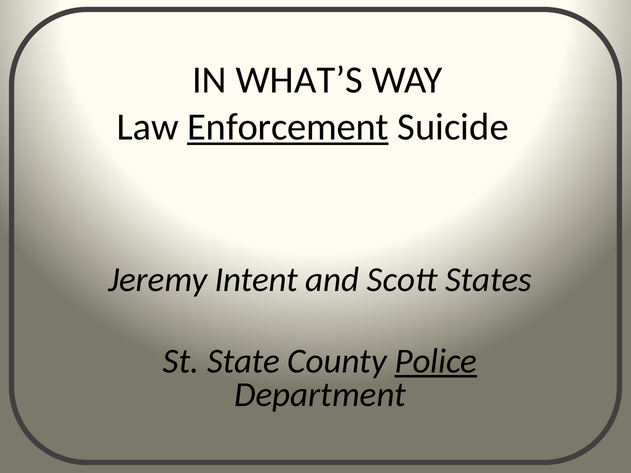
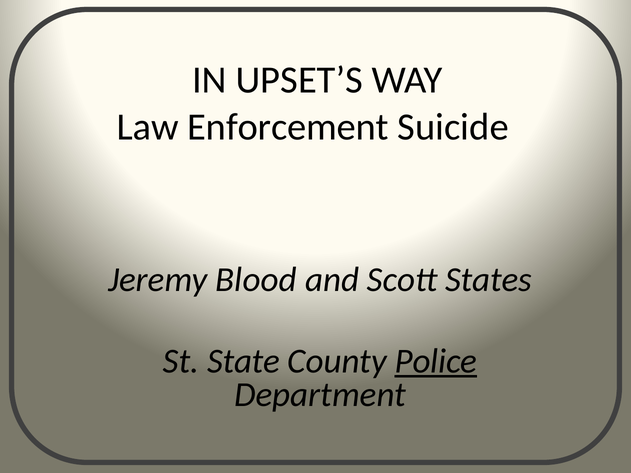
WHAT’S: WHAT’S -> UPSET’S (299, 80)
Enforcement underline: present -> none (288, 127)
Intent: Intent -> Blood (256, 280)
